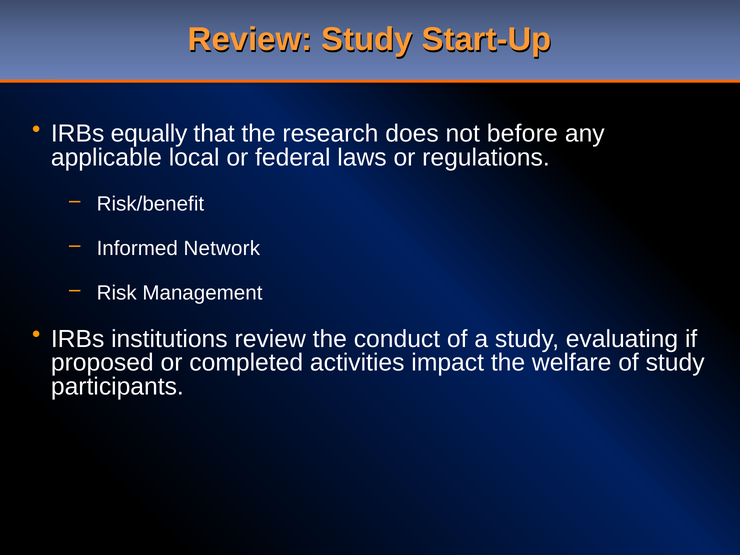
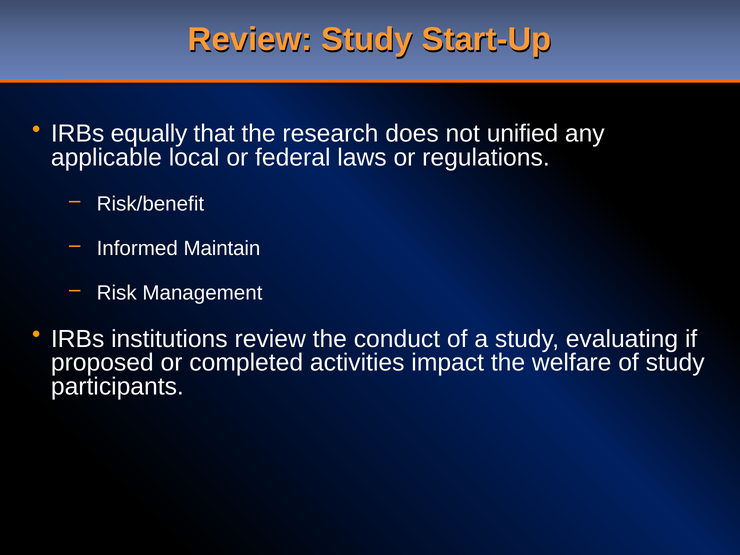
before: before -> unified (523, 134)
Network: Network -> Maintain (222, 248)
